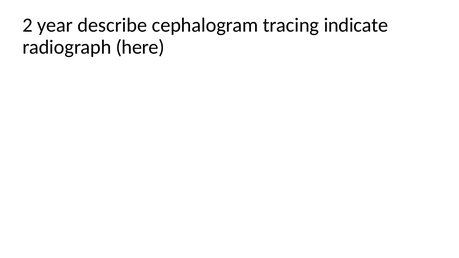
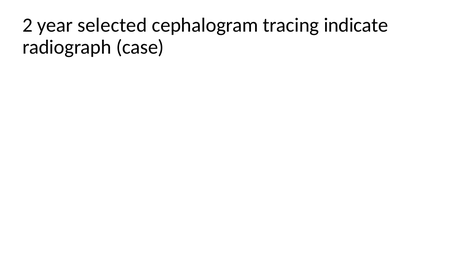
describe: describe -> selected (112, 25)
here: here -> case (140, 47)
